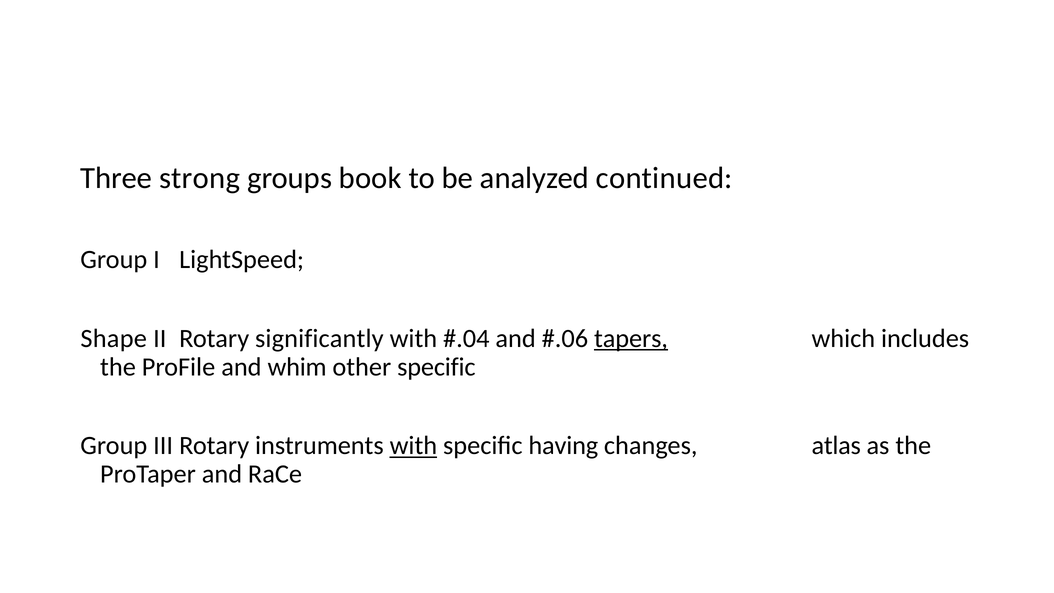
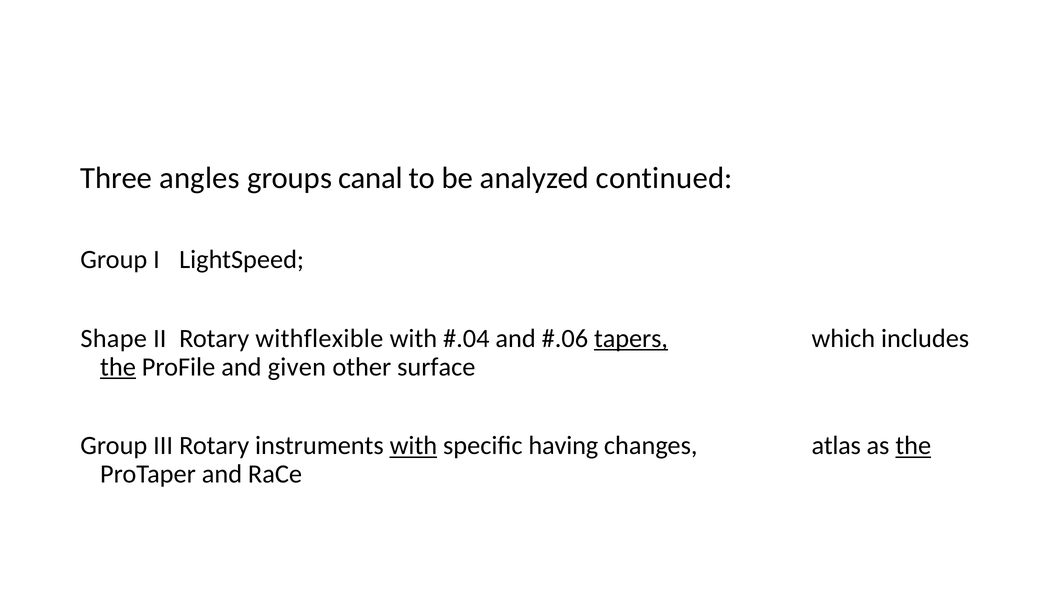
strong: strong -> angles (200, 178)
book: book -> canal (370, 178)
significantly: significantly -> withflexible (319, 338)
the underline: none -> present (118, 367)
whim: whim -> given (297, 367)
other specific: specific -> surface (436, 367)
the underline: none -> present (913, 446)
